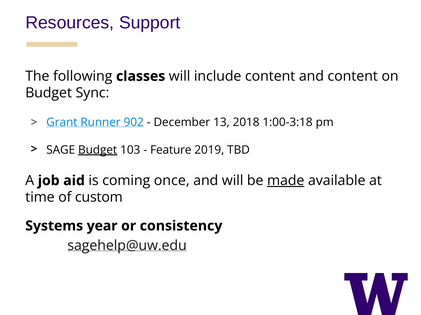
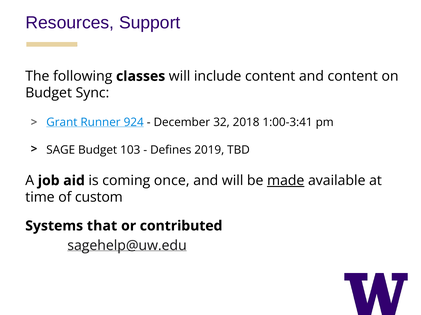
902: 902 -> 924 (134, 123)
13: 13 -> 32 (221, 123)
1:00-3:18: 1:00-3:18 -> 1:00-3:41 (288, 123)
Budget underline: present -> none (98, 150)
Feature: Feature -> Defines (171, 150)
year: year -> that (102, 226)
consistency: consistency -> contributed (181, 226)
